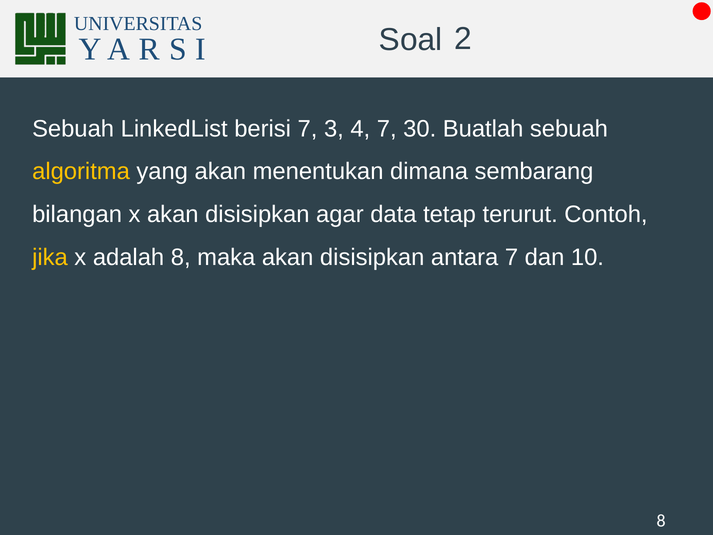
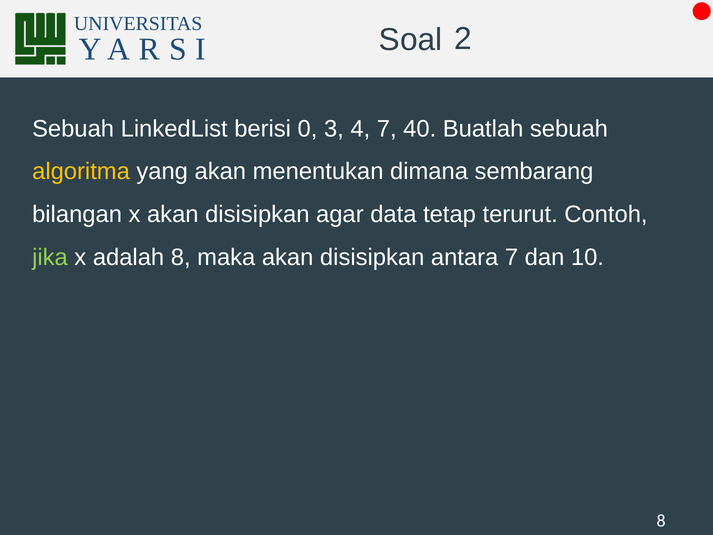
berisi 7: 7 -> 0 (307, 129)
30: 30 -> 40 (420, 129)
jika colour: yellow -> light green (50, 257)
